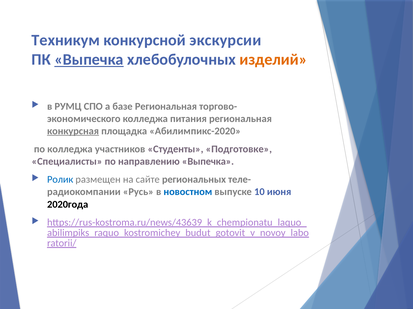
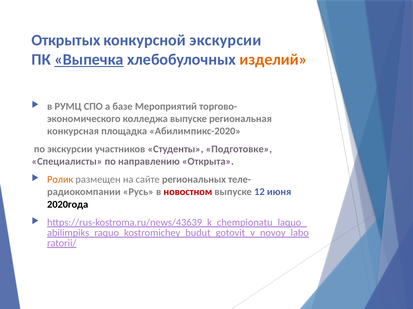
Техникум: Техникум -> Открытых (66, 40)
базе Региональная: Региональная -> Мероприятий (166, 107)
колледжа питания: питания -> выпуске (188, 119)
конкурсная underline: present -> none (73, 131)
по колледжа: колледжа -> экскурсии (70, 149)
направлению Выпечка: Выпечка -> Открыта (208, 162)
Ролик colour: blue -> orange (60, 180)
новостном colour: blue -> red (188, 192)
10: 10 -> 12 (259, 192)
